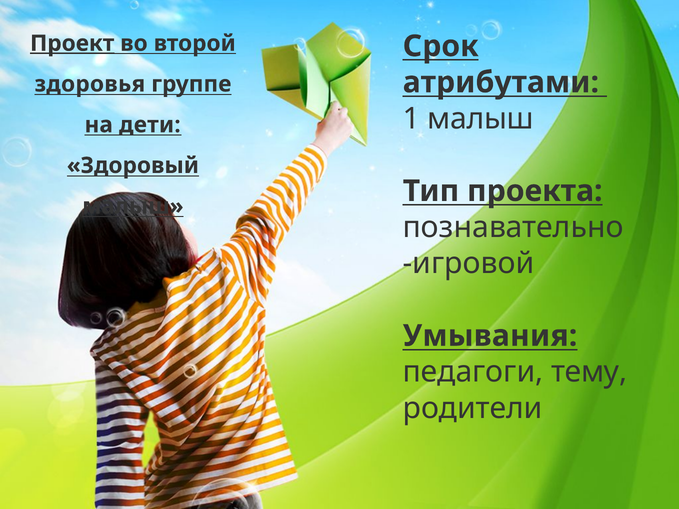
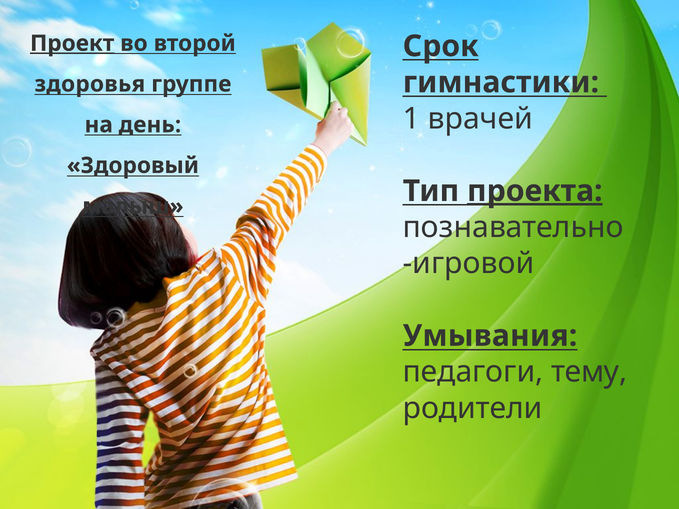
атрибутами: атрибутами -> гимнастики (501, 82)
1 малыш: малыш -> врачей (480, 119)
дети: дети -> день (150, 125)
проекта underline: none -> present (535, 191)
